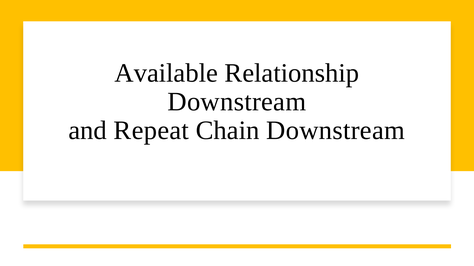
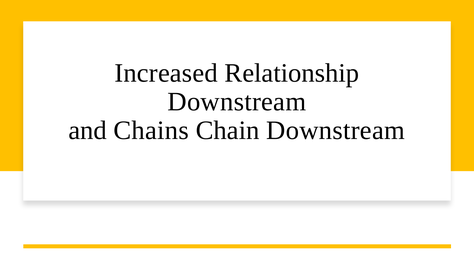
Available: Available -> Increased (166, 73)
Repeat: Repeat -> Chains (151, 131)
